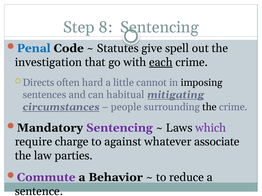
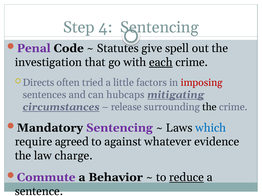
8: 8 -> 4 (105, 27)
Penal colour: blue -> purple (34, 48)
hard: hard -> tried (93, 83)
cannot: cannot -> factors (152, 83)
imposing colour: black -> red (202, 83)
habitual: habitual -> hubcaps (126, 95)
people: people -> release (126, 107)
which colour: purple -> blue (211, 128)
charge: charge -> agreed (72, 142)
associate: associate -> evidence (217, 142)
parties: parties -> charge (74, 156)
reduce underline: none -> present (186, 178)
